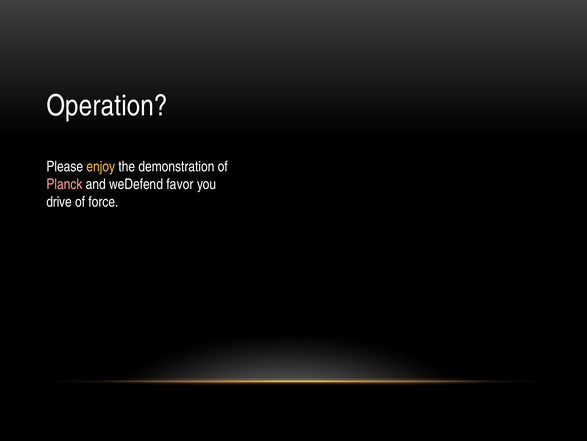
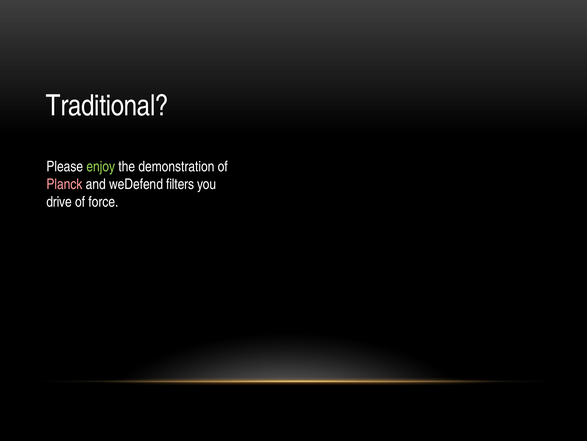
Operation: Operation -> Traditional (107, 106)
enjoy colour: yellow -> light green (101, 166)
favor: favor -> filters (180, 184)
